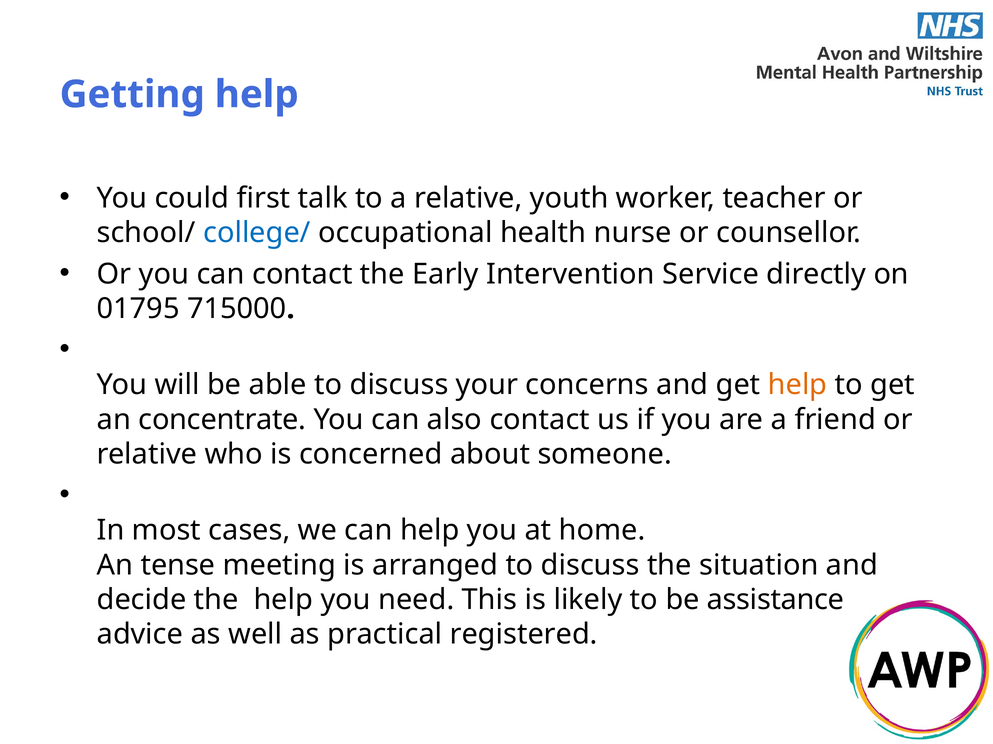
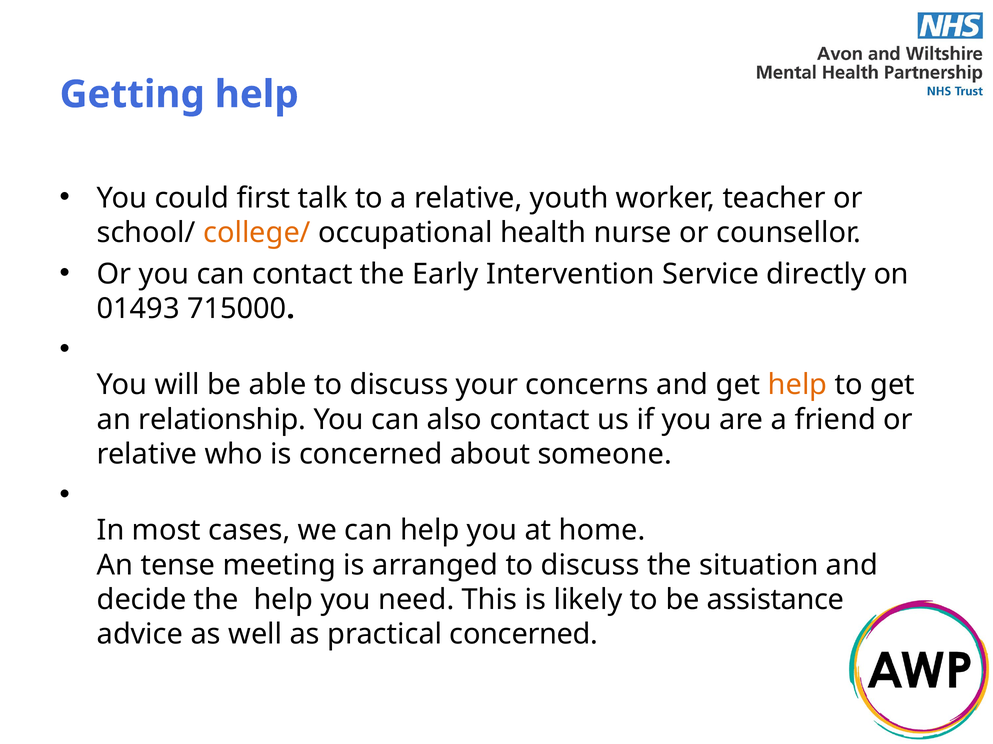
college/ colour: blue -> orange (257, 233)
01795: 01795 -> 01493 (138, 309)
concentrate: concentrate -> relationship (222, 420)
practical registered: registered -> concerned (524, 635)
